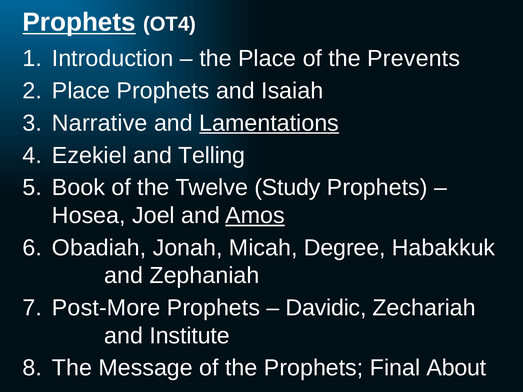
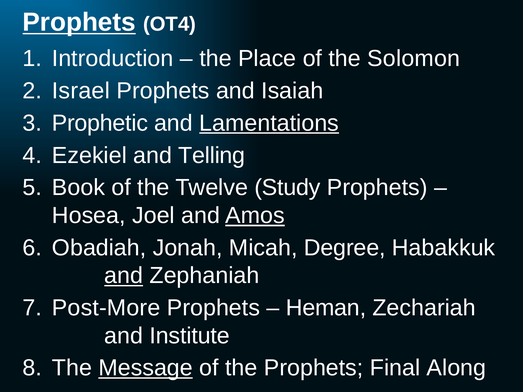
Prevents: Prevents -> Solomon (414, 59)
Place: Place -> Israel (81, 91)
Narrative: Narrative -> Prophetic (100, 123)
and underline: none -> present (124, 276)
Davidic: Davidic -> Heman (326, 308)
Message underline: none -> present (146, 368)
About: About -> Along (456, 368)
